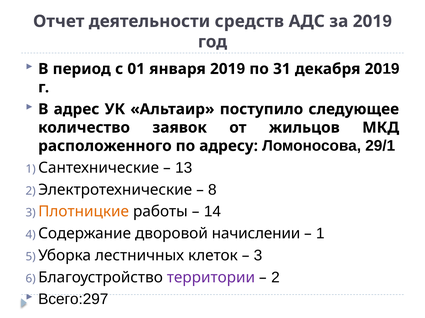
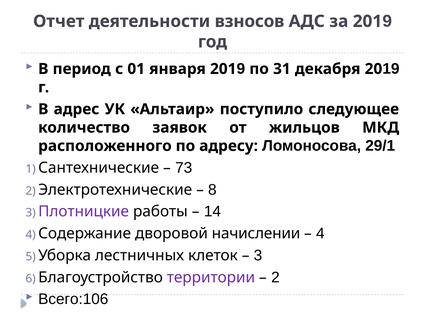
средств: средств -> взносов (250, 21)
13: 13 -> 73 (184, 168)
Плотницкие colour: orange -> purple (84, 212)
1: 1 -> 4 (320, 234)
Всего:297: Всего:297 -> Всего:106 (73, 300)
